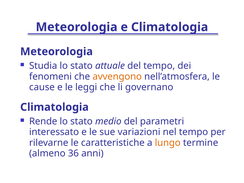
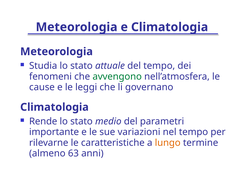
avvengono colour: orange -> green (117, 76)
interessato: interessato -> importante (54, 132)
36: 36 -> 63 (73, 153)
